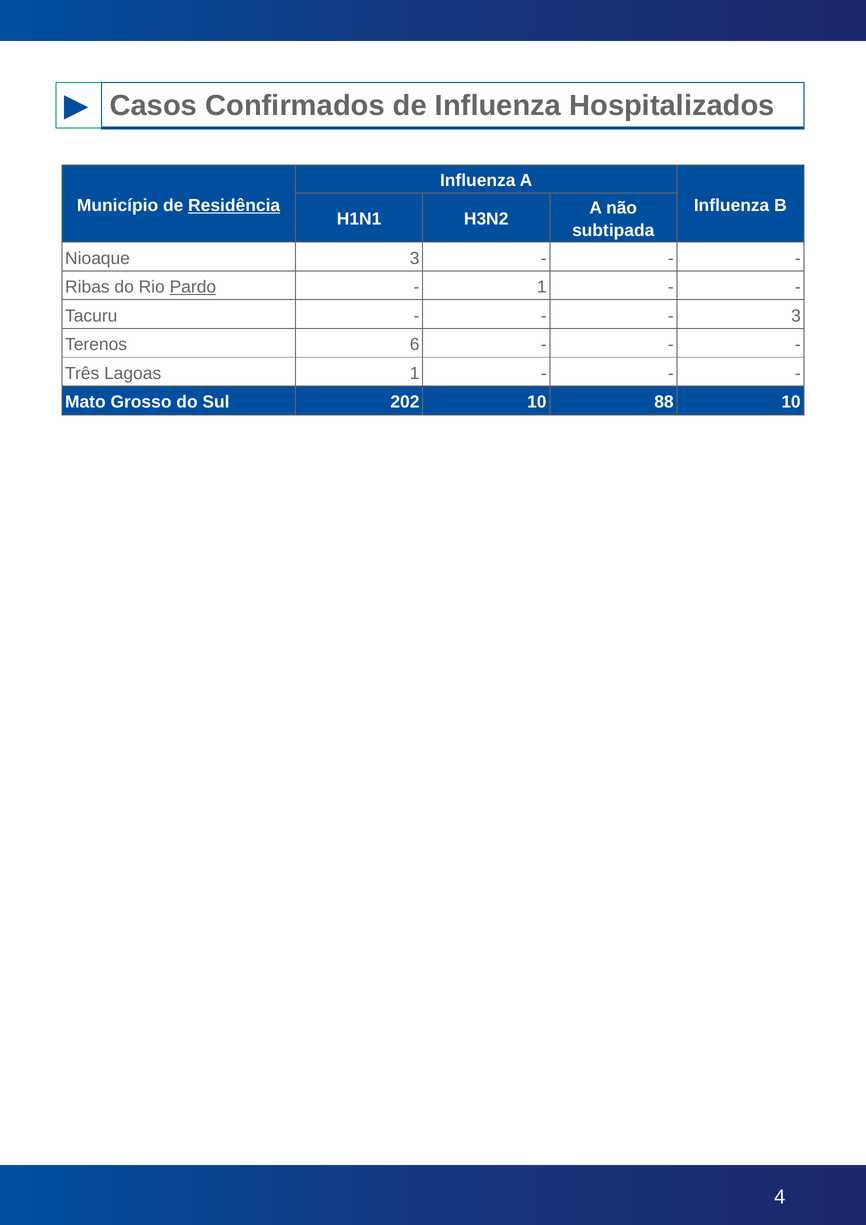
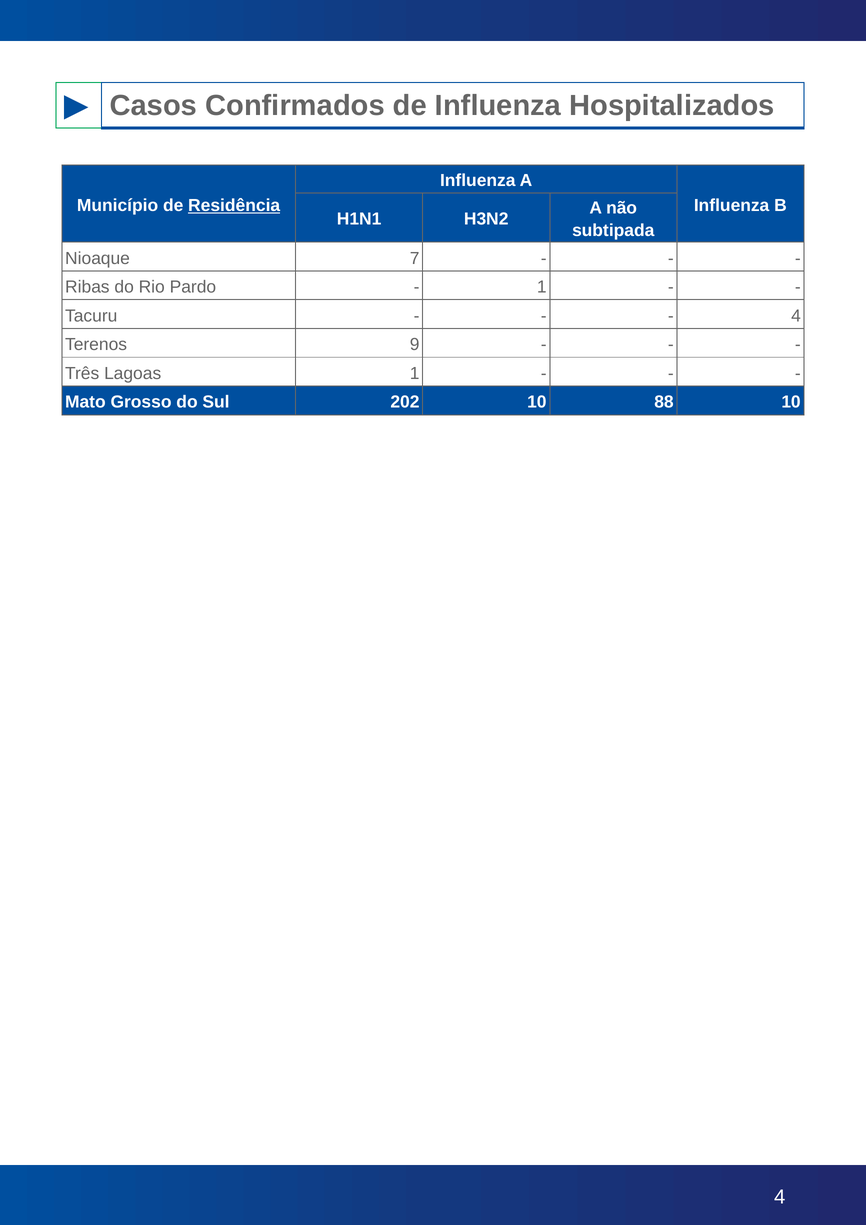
Nioaque 3: 3 -> 7 (415, 258)
Pardo underline: present -> none (193, 287)
3: 3 -> 4 (796, 316)
6: 6 -> 9 (415, 345)
